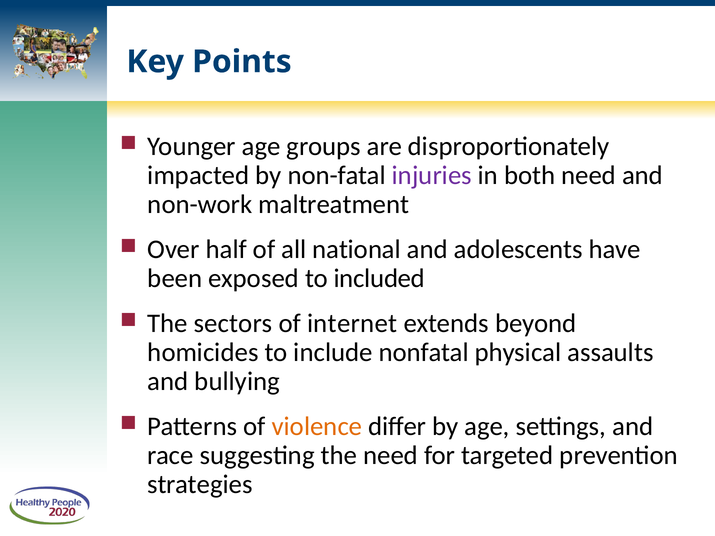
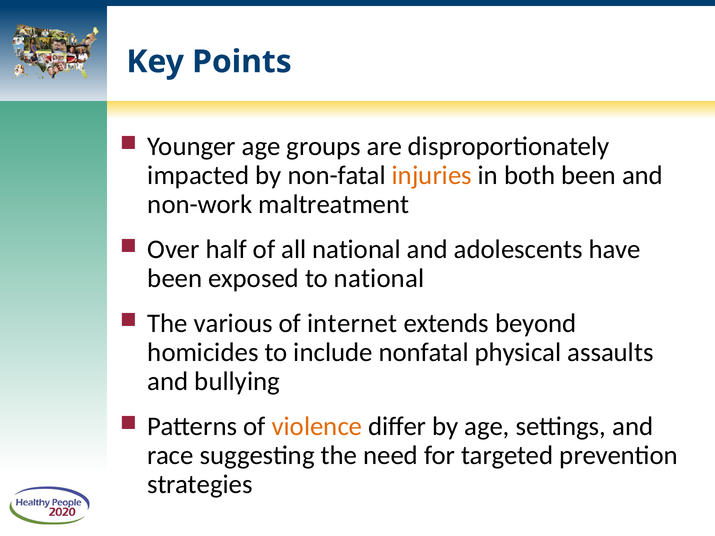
injuries colour: purple -> orange (432, 176)
both need: need -> been (589, 176)
to included: included -> national (379, 279)
sectors: sectors -> various (233, 324)
